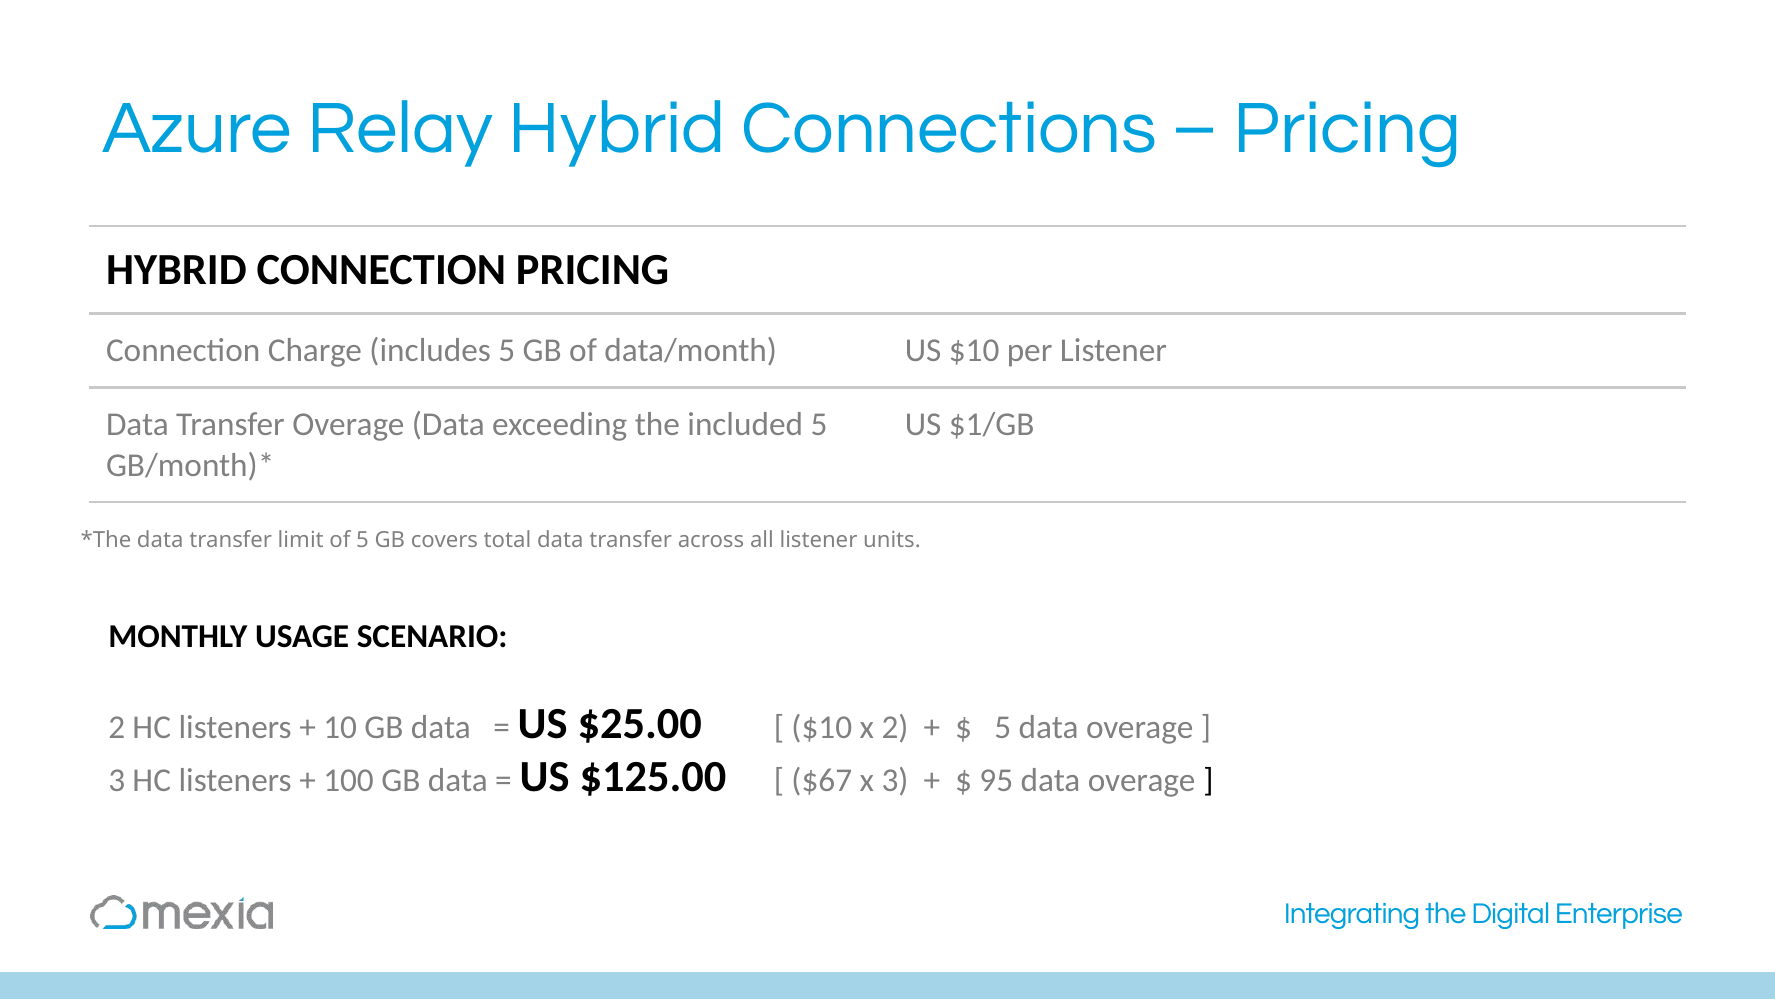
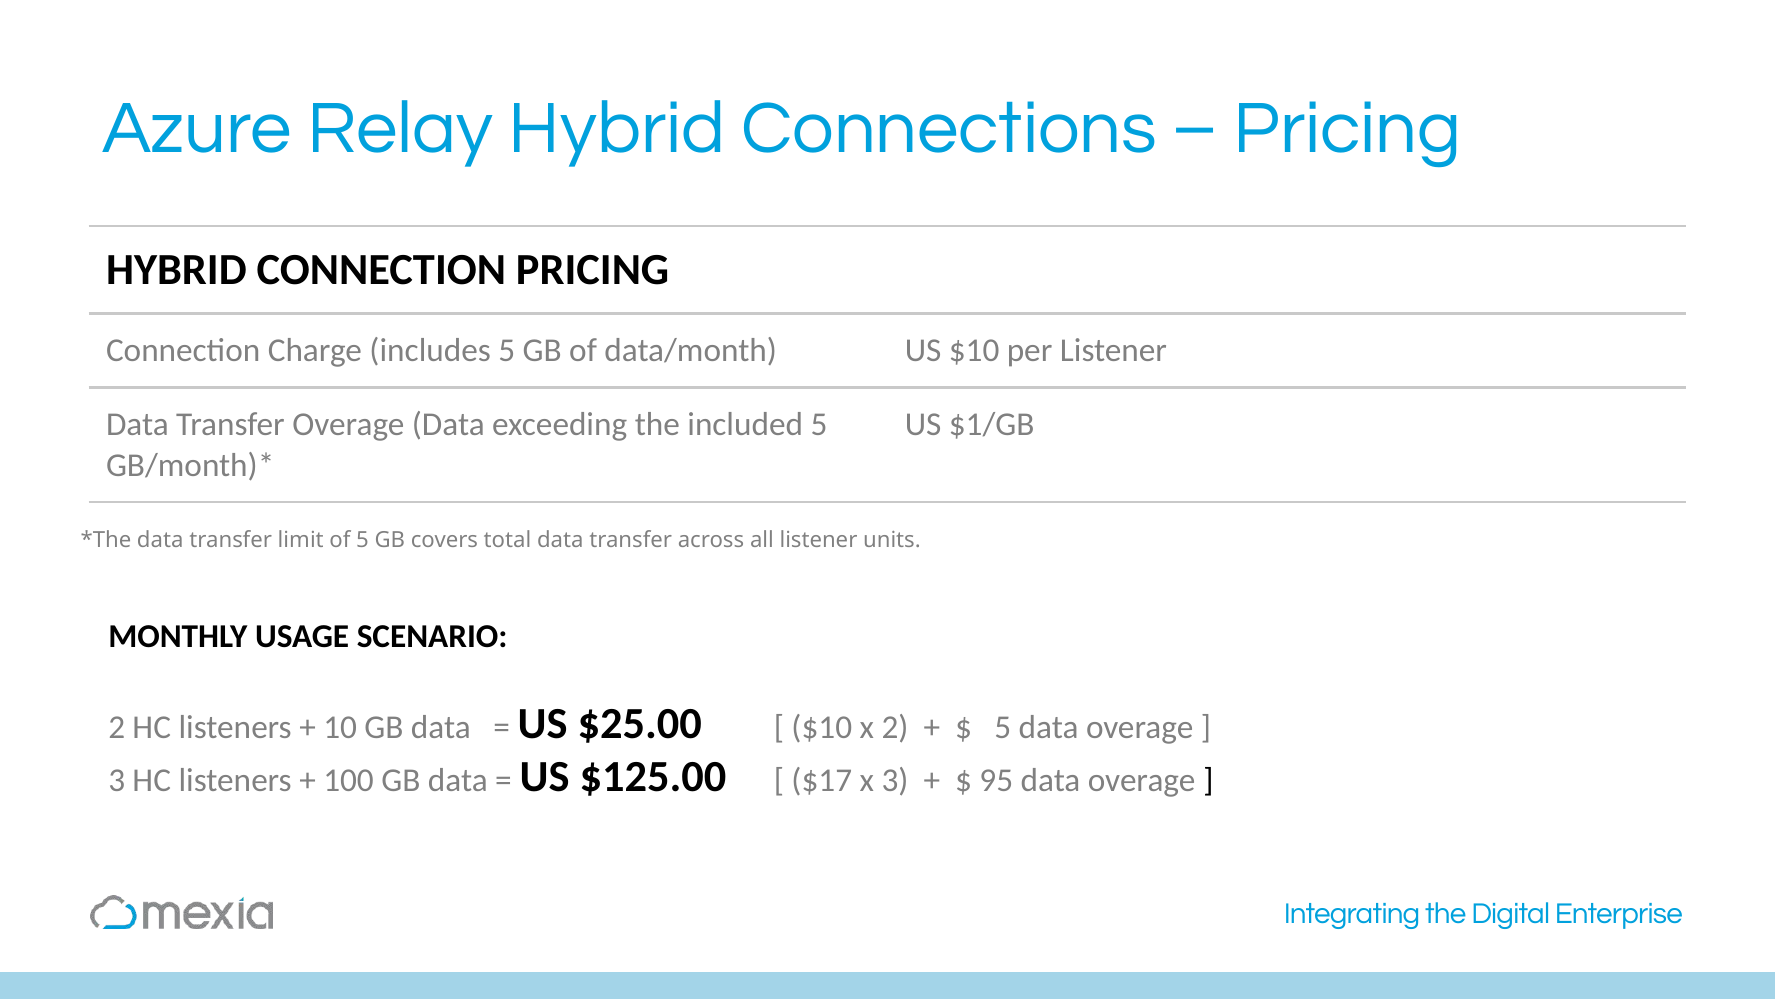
$67: $67 -> $17 (822, 780)
